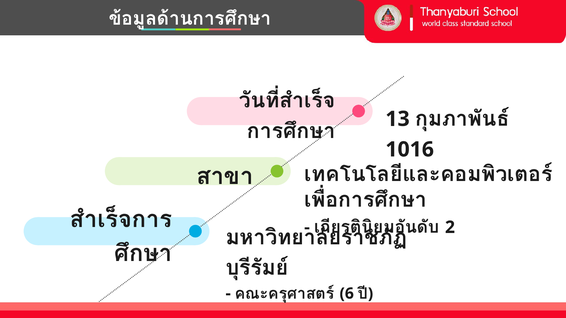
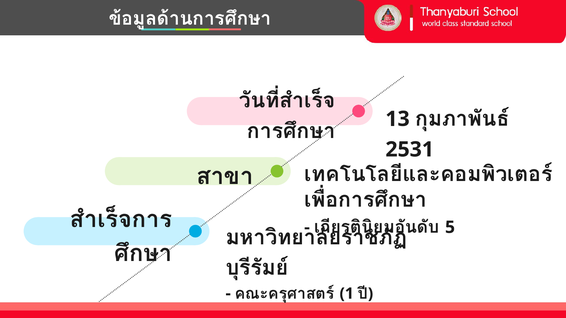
1016: 1016 -> 2531 (410, 150)
2: 2 -> 5 (450, 228)
6: 6 -> 1 (347, 294)
